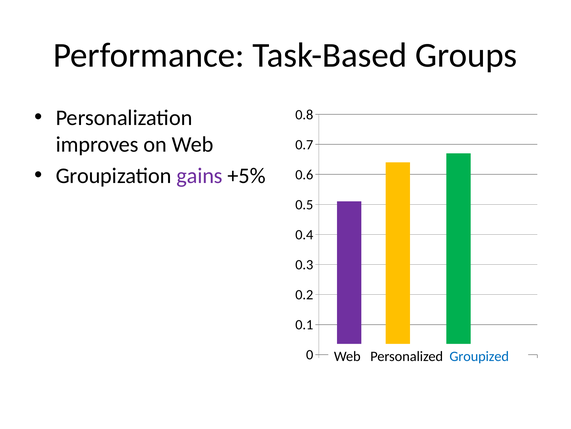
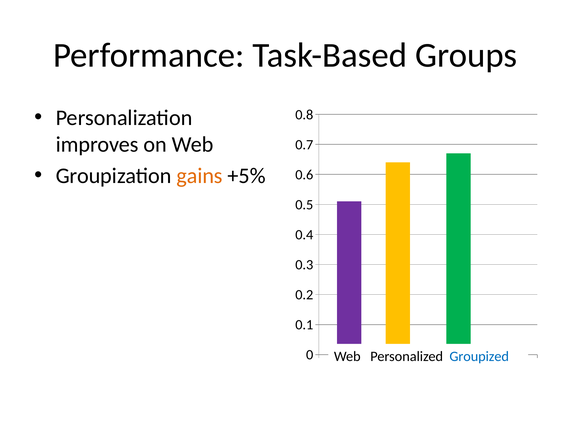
gains colour: purple -> orange (200, 175)
